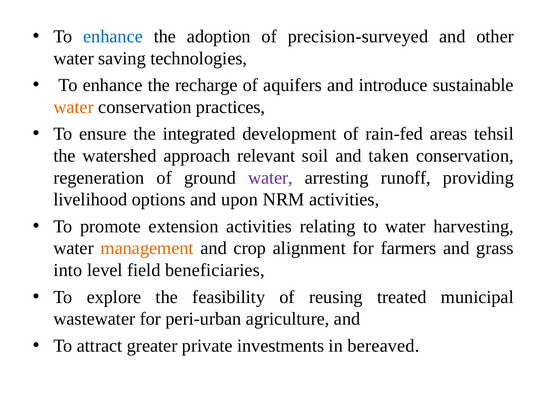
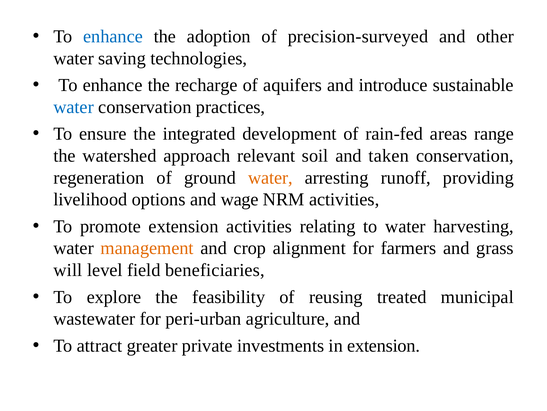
water colour: orange -> blue (74, 107)
tehsil: tehsil -> range (494, 134)
water colour: purple -> orange (270, 177)
upon: upon -> wage (240, 199)
into: into -> will (68, 270)
in bereaved: bereaved -> extension (384, 345)
